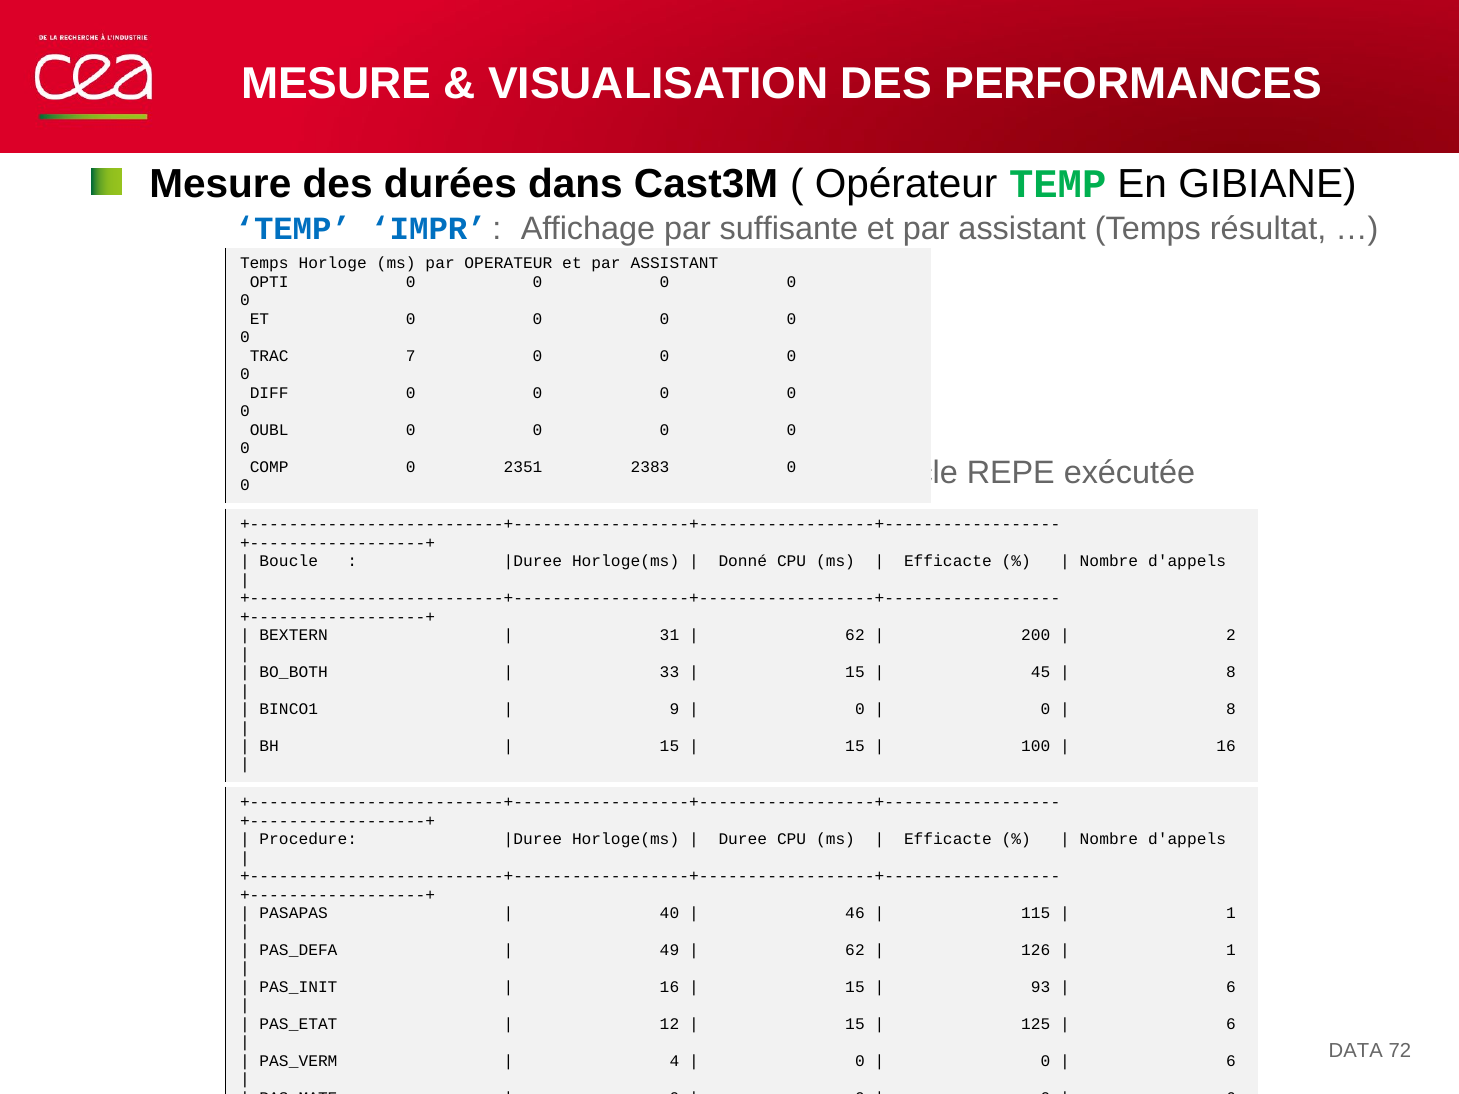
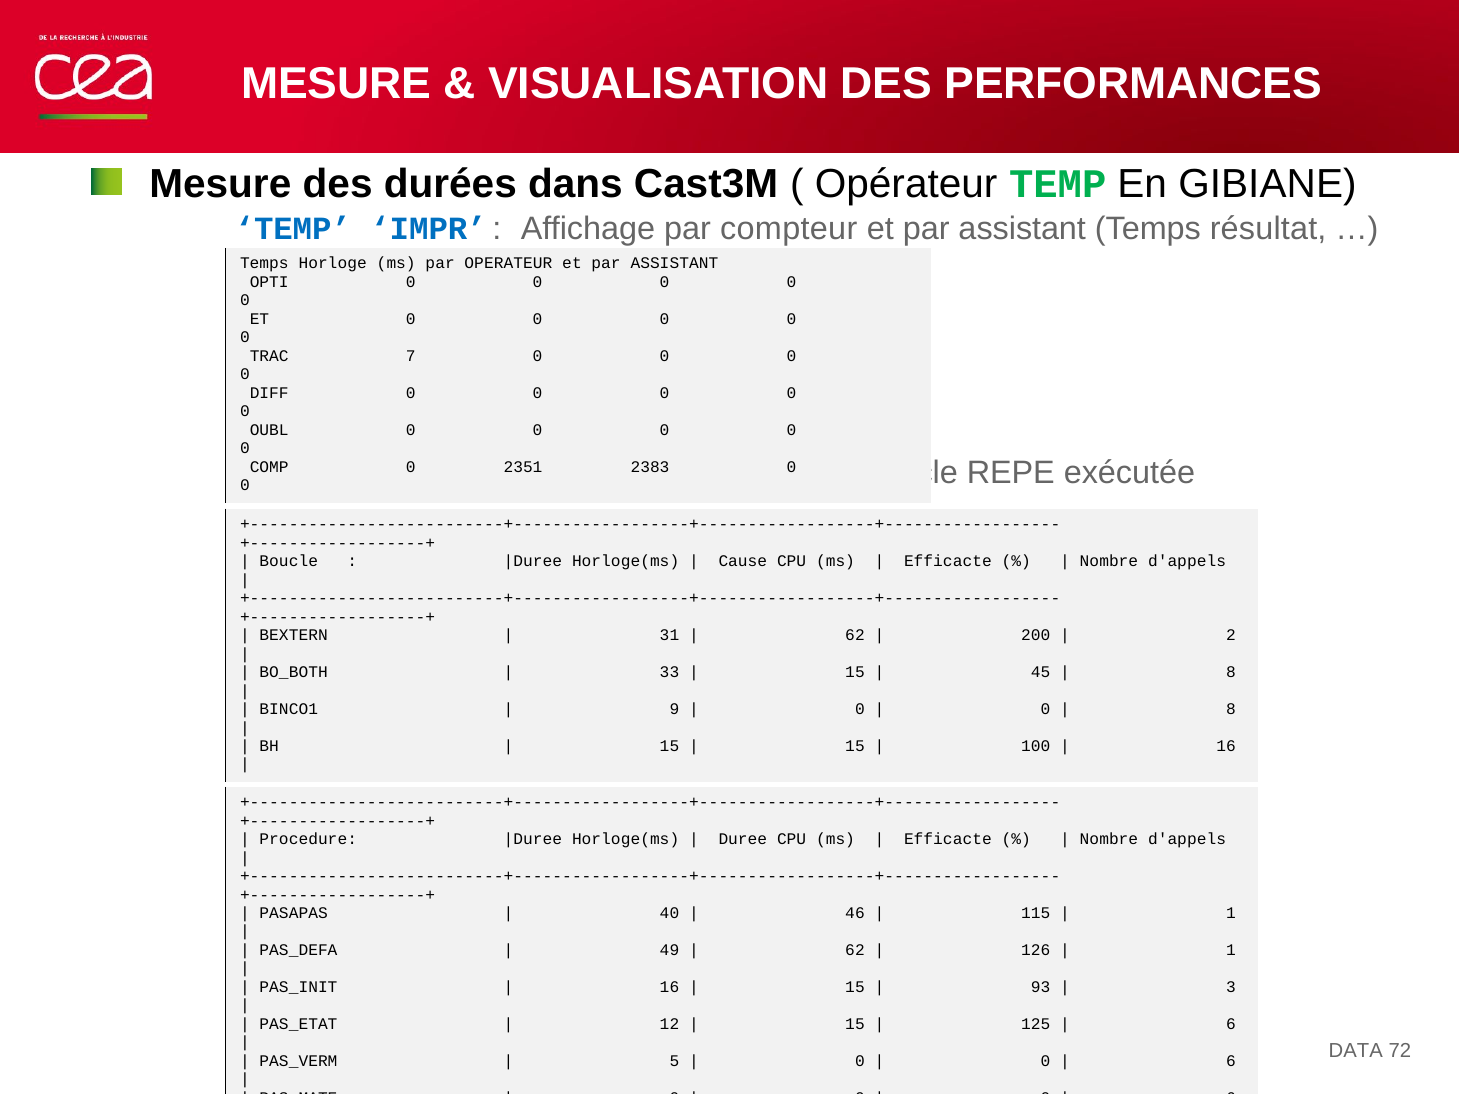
suffisante: suffisante -> compteur (789, 229)
Donné: Donné -> Cause (743, 561)
6: 6 -> 3 (1231, 987)
4: 4 -> 5 (675, 1061)
